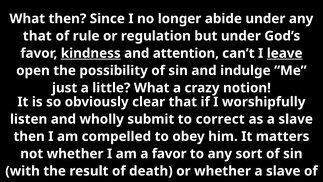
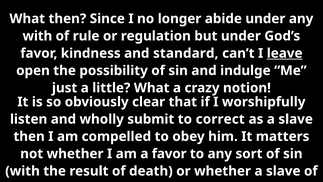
that: that -> with (37, 36)
kindness underline: present -> none (91, 53)
attention: attention -> standard (186, 53)
